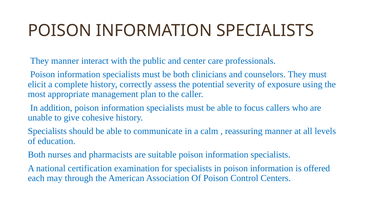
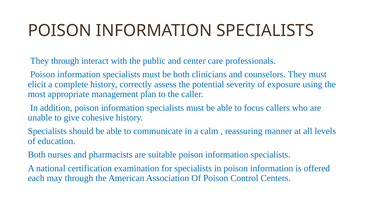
They manner: manner -> through (65, 61)
